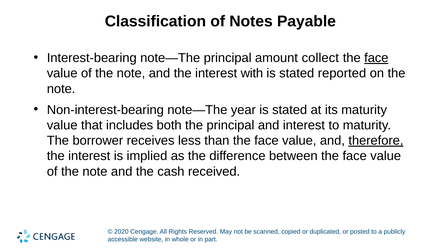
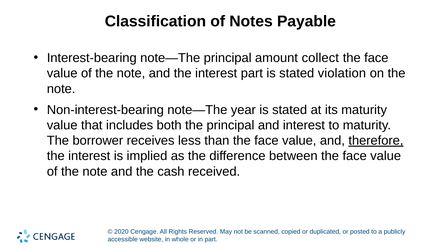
face underline: present -> none (376, 58)
interest with: with -> part (252, 73)
reported: reported -> violation (342, 73)
